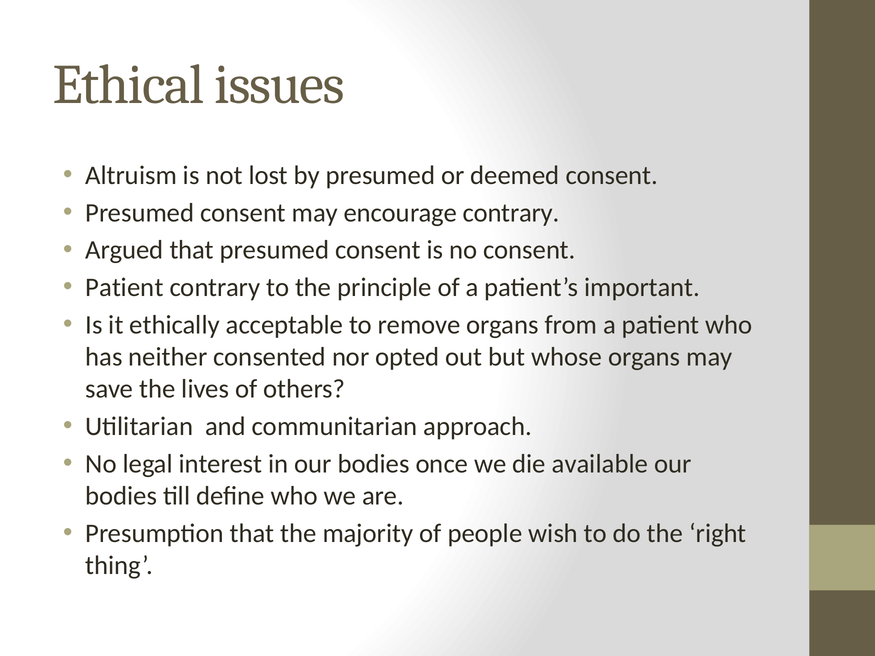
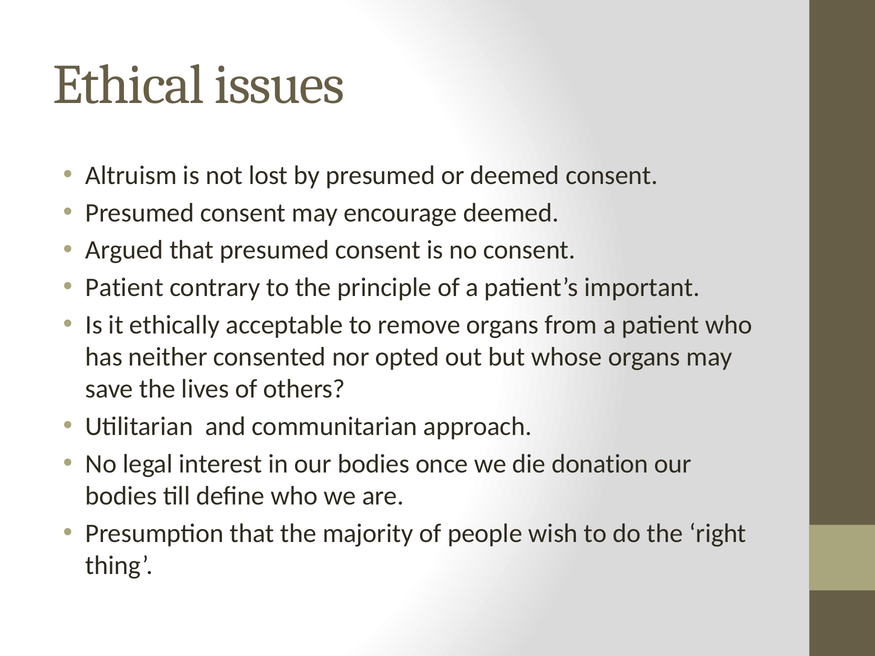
encourage contrary: contrary -> deemed (511, 213)
available: available -> donation (600, 464)
